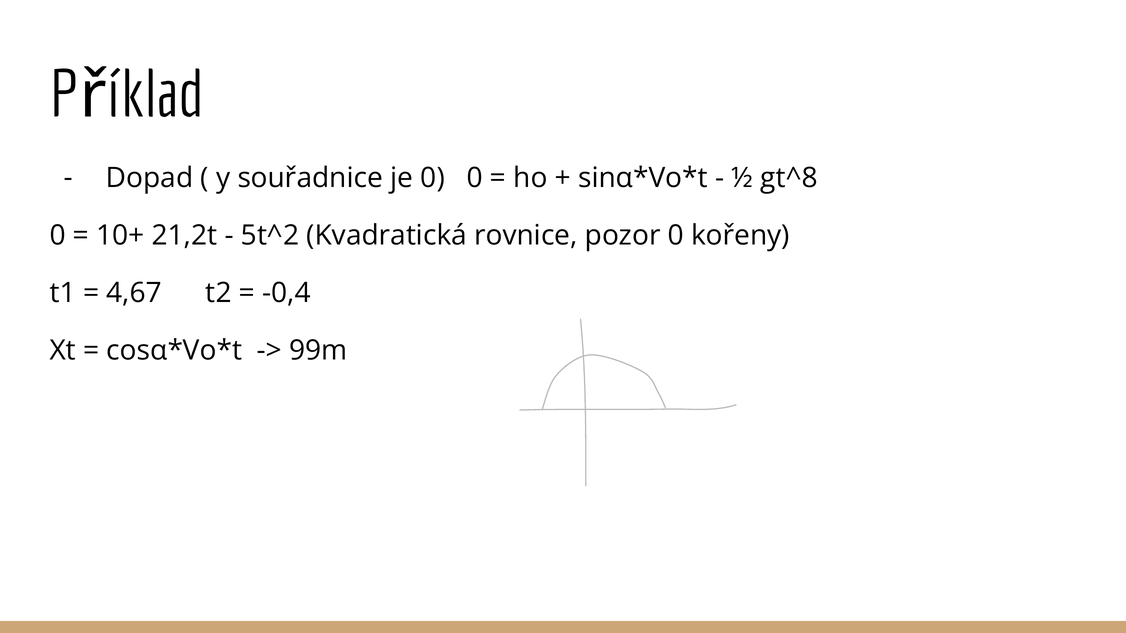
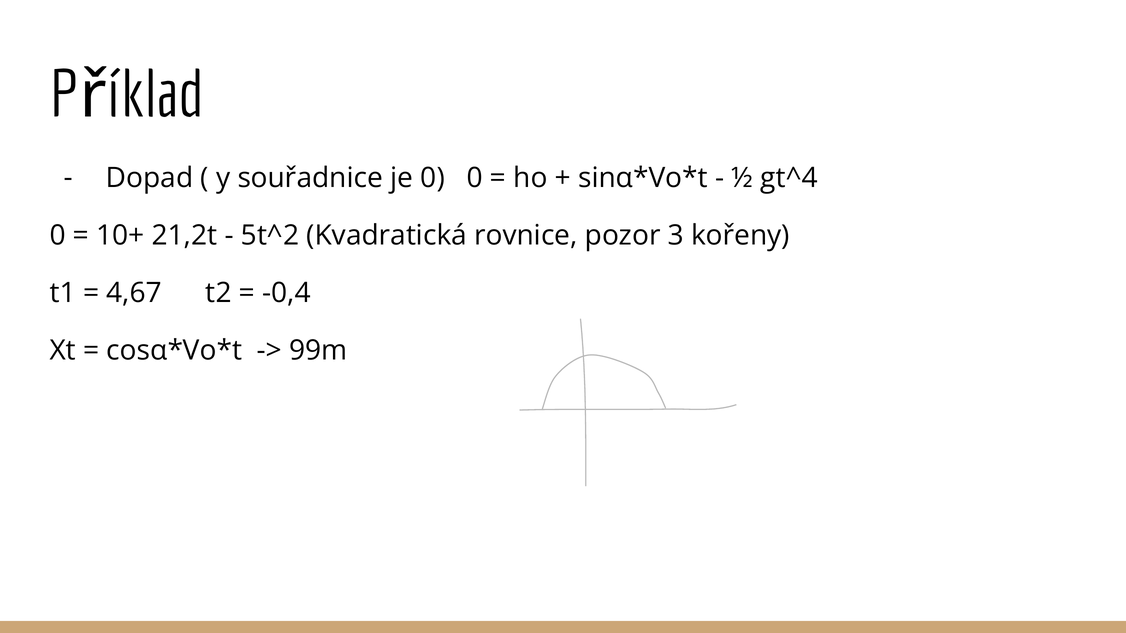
gt^8: gt^8 -> gt^4 (789, 178)
pozor 0: 0 -> 3 (676, 236)
